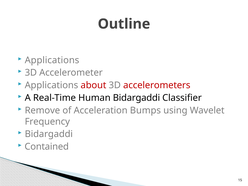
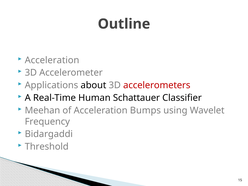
Applications: Applications -> Acceleration (52, 60)
about colour: red -> black (93, 85)
Human Bidargaddi: Bidargaddi -> Schattauer (136, 98)
Remove: Remove -> Meehan (42, 110)
Contained: Contained -> Threshold (47, 147)
